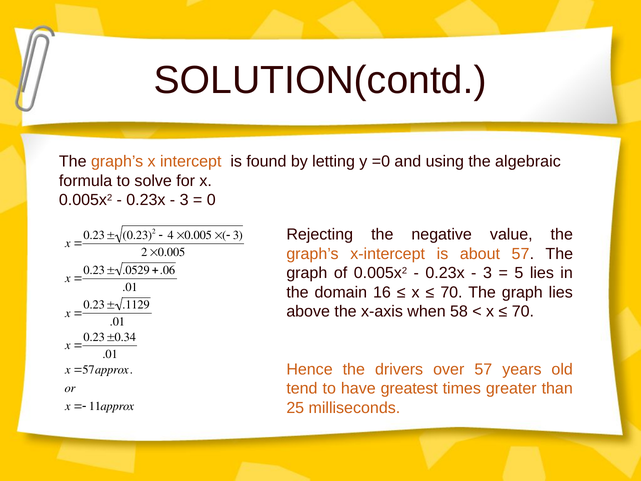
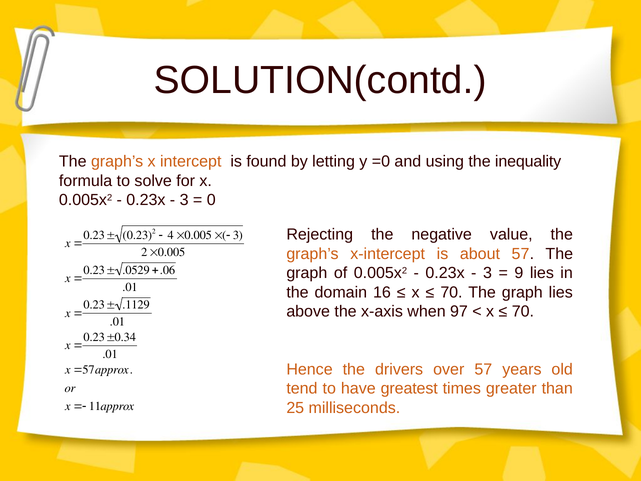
algebraic: algebraic -> inequality (528, 162)
5: 5 -> 9 (519, 273)
58: 58 -> 97 (459, 311)
